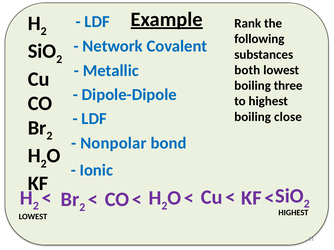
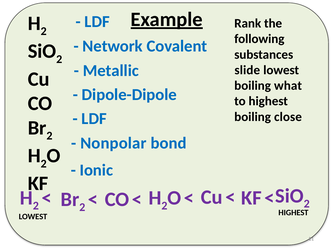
both: both -> slide (247, 70)
three: three -> what (288, 86)
